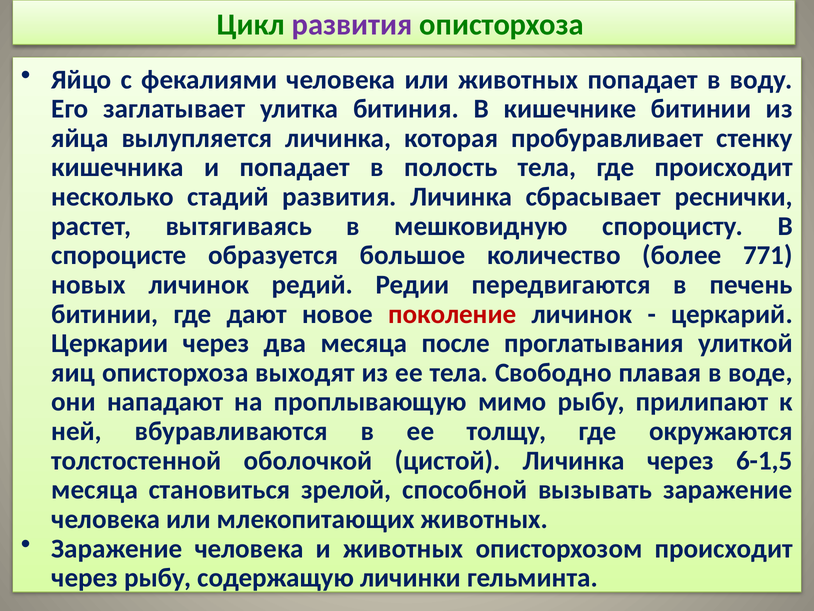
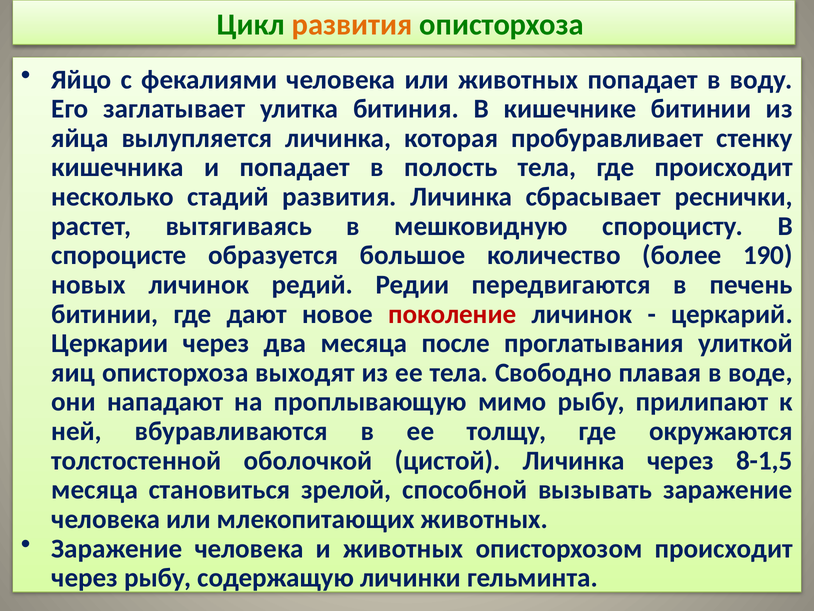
развития colour: purple -> orange (352, 25)
771: 771 -> 190 (768, 255)
6-1,5: 6-1,5 -> 8-1,5 (764, 460)
